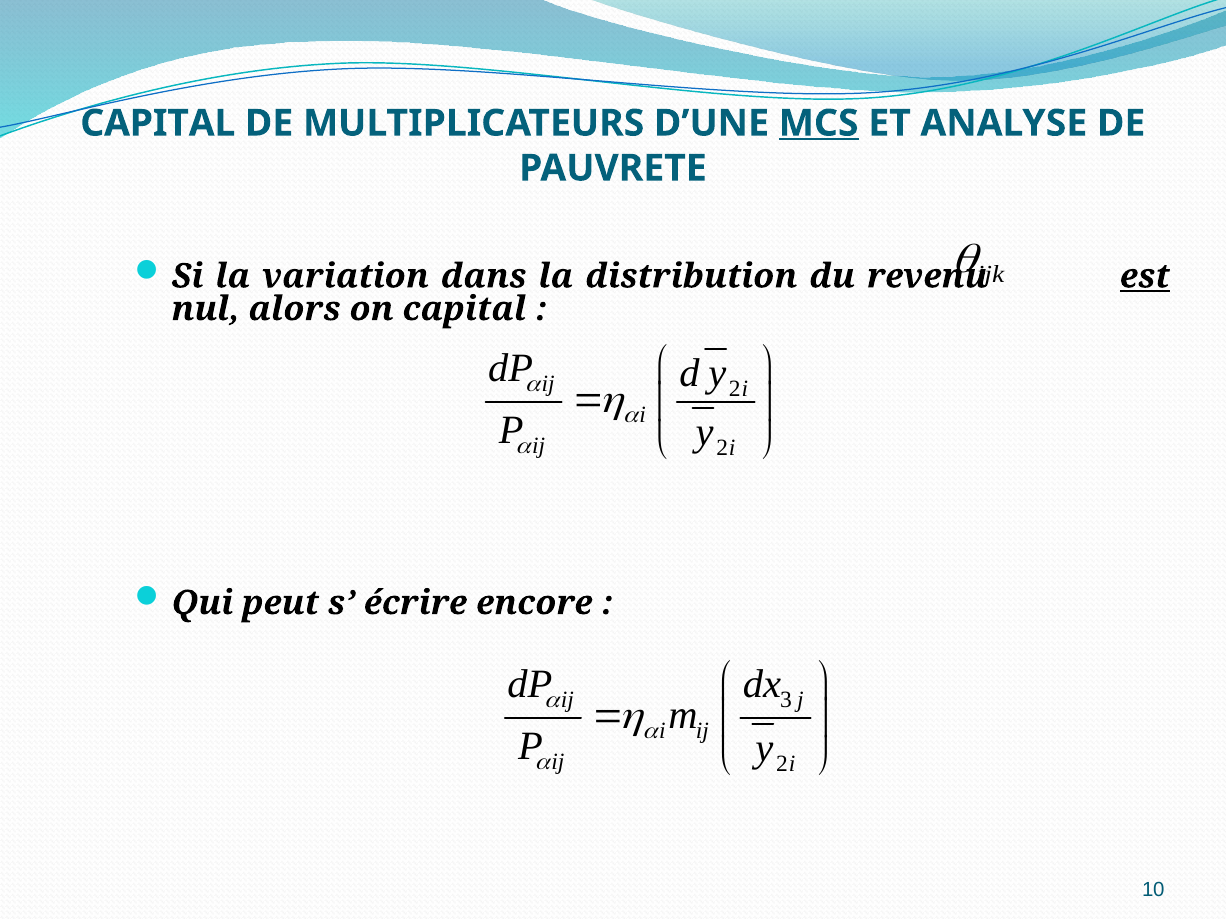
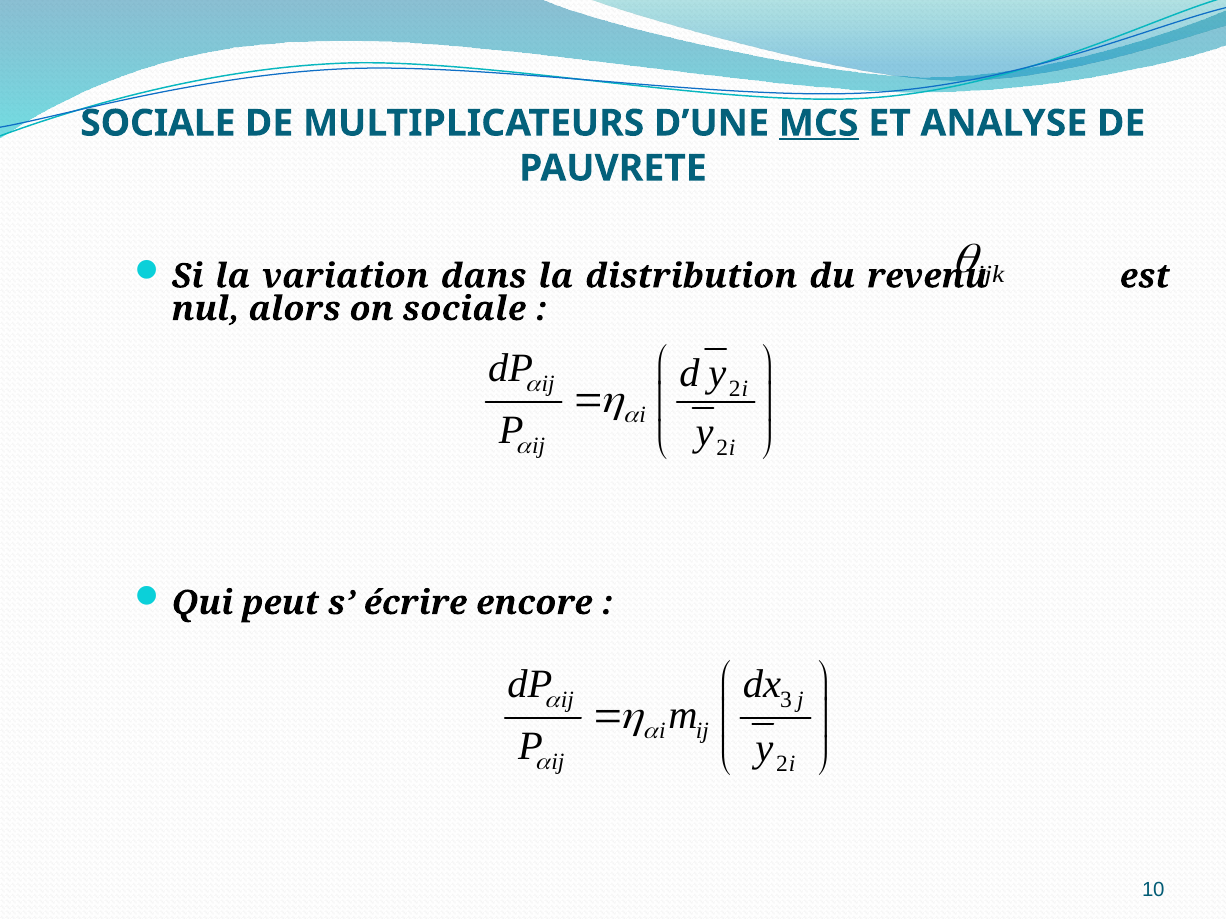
CAPITAL: CAPITAL -> SOCIALE (158, 123)
est underline: present -> none (1145, 276)
on capital: capital -> sociale (464, 309)
